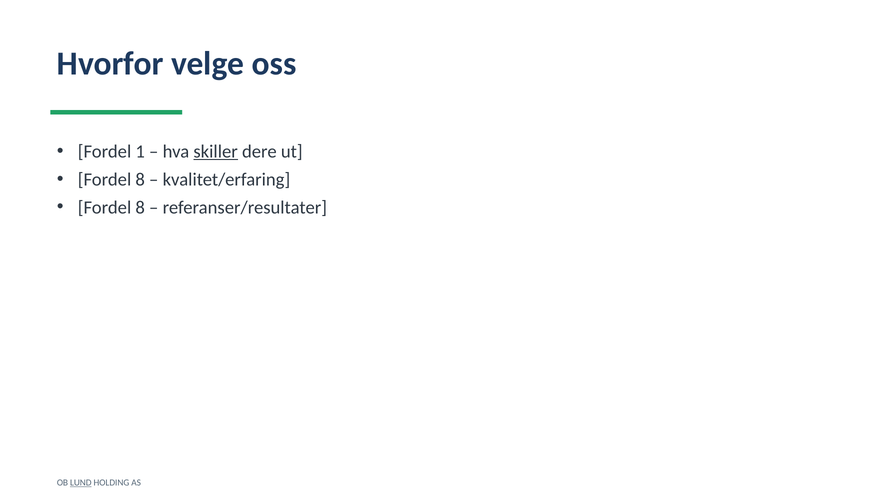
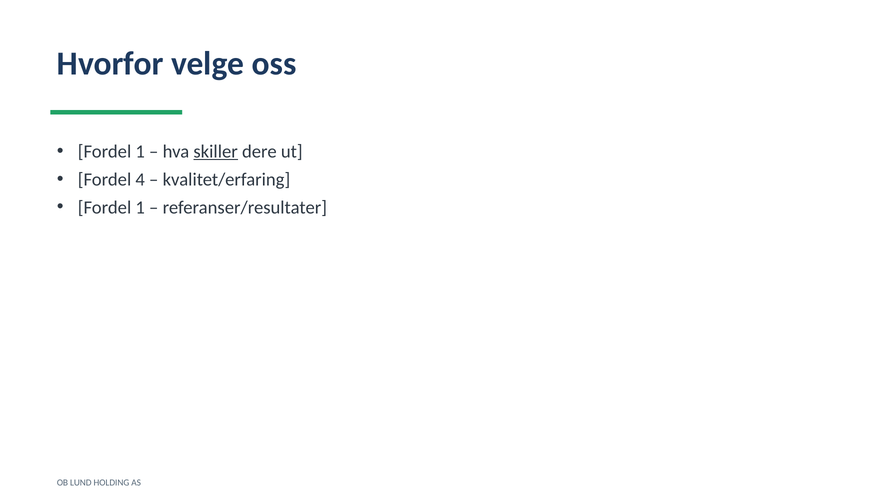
8: 8 -> 4 (140, 179)
8: 8 -> 1 (140, 207)
LUND underline: present -> none (81, 483)
